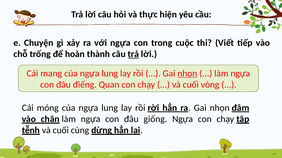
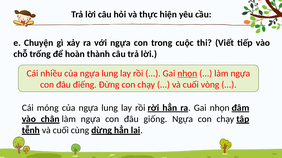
trả underline: present -> none (133, 54)
mang: mang -> nhiều (51, 74)
Quan: Quan -> Đừng (109, 85)
